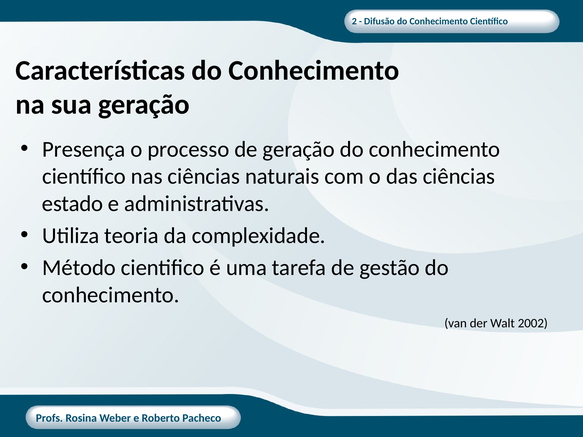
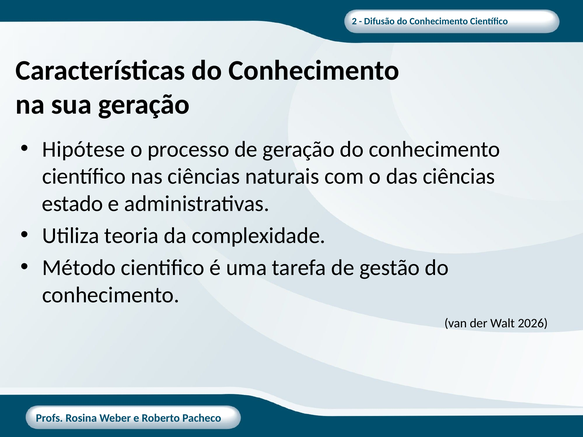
Presença: Presença -> Hipótese (84, 149)
2002: 2002 -> 2026 (533, 323)
